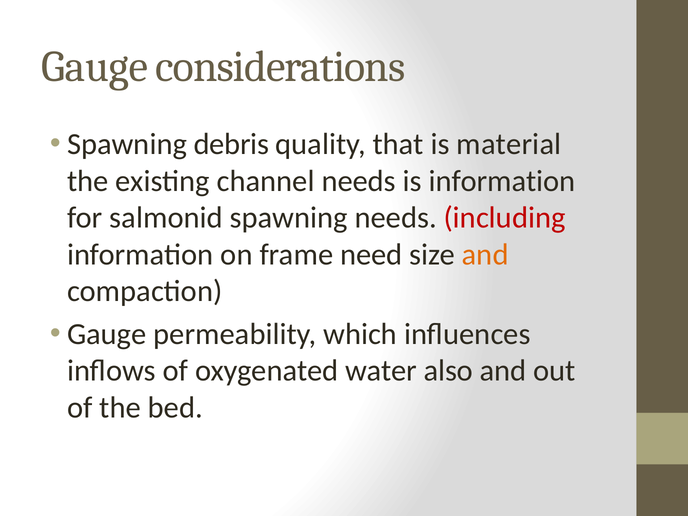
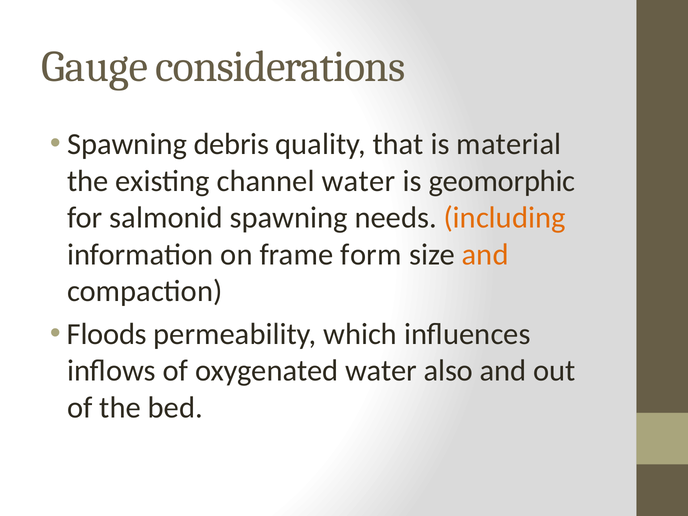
channel needs: needs -> water (359, 181)
is information: information -> geomorphic (502, 181)
including colour: red -> orange (505, 218)
need: need -> form (371, 255)
Gauge: Gauge -> Floods (107, 334)
